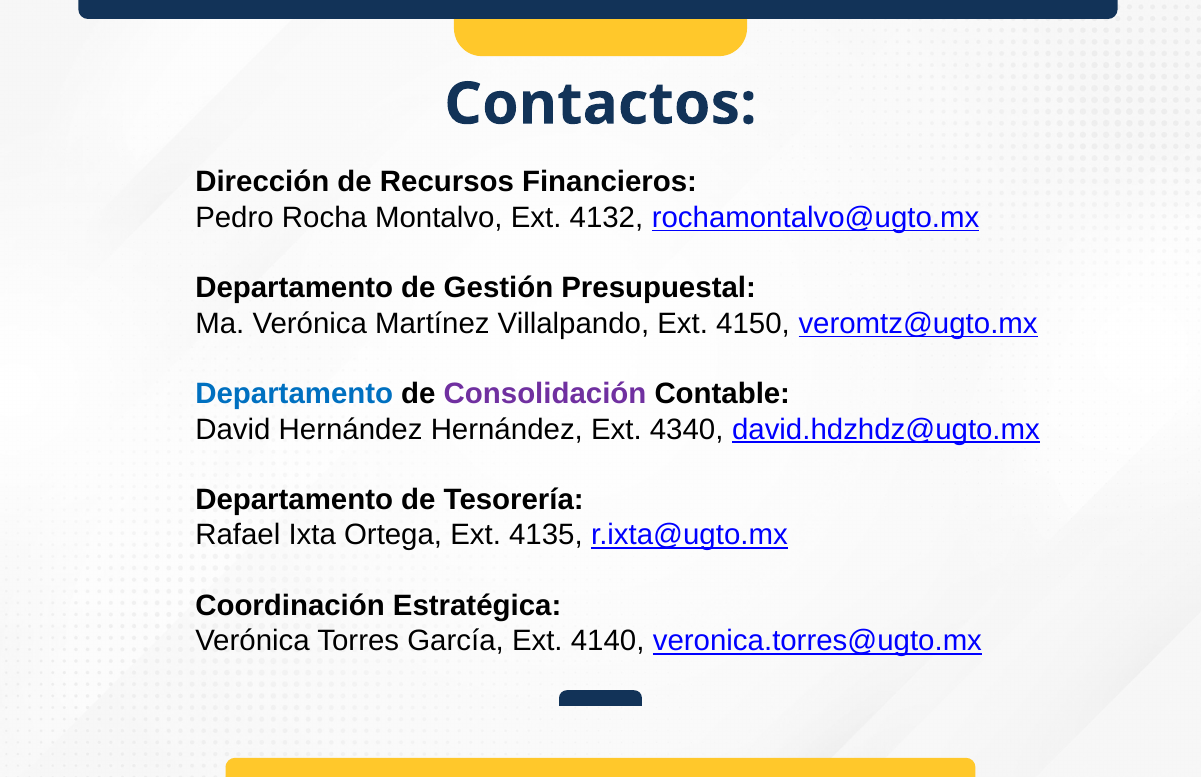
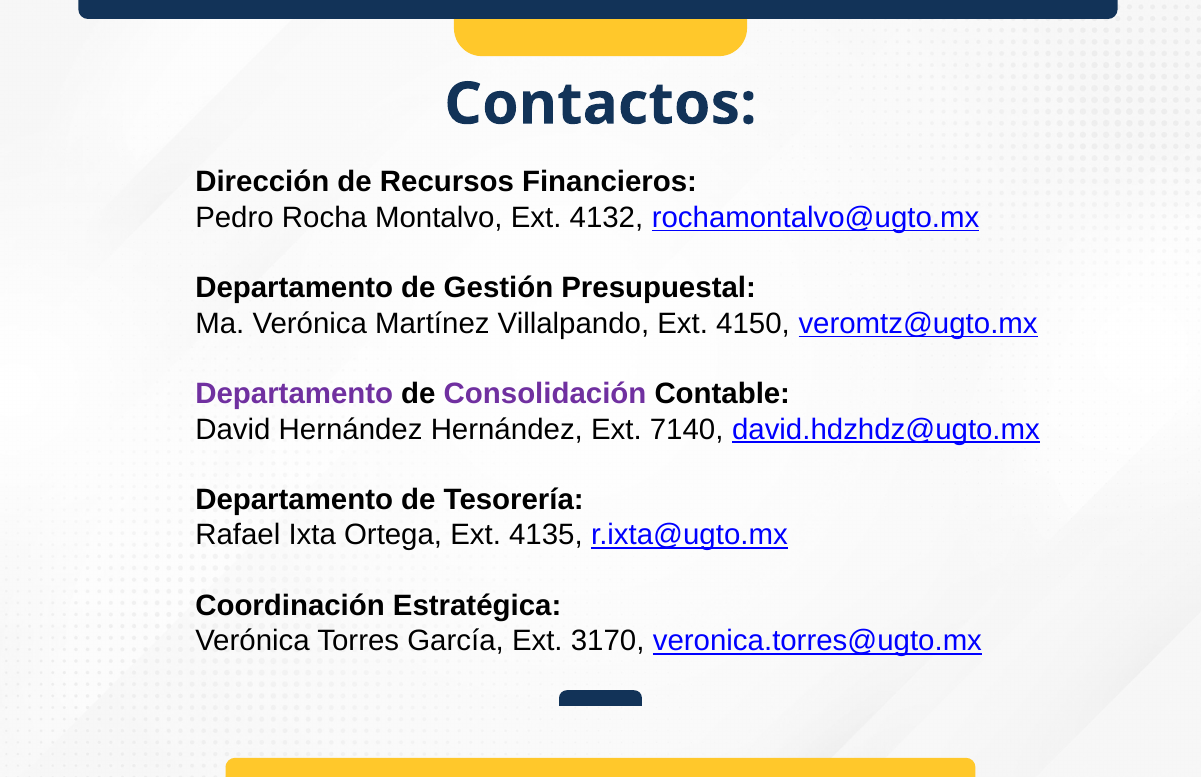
Departamento colour: blue -> purple (294, 394)
4340: 4340 -> 7140 (687, 429)
4140: 4140 -> 3170 (608, 641)
